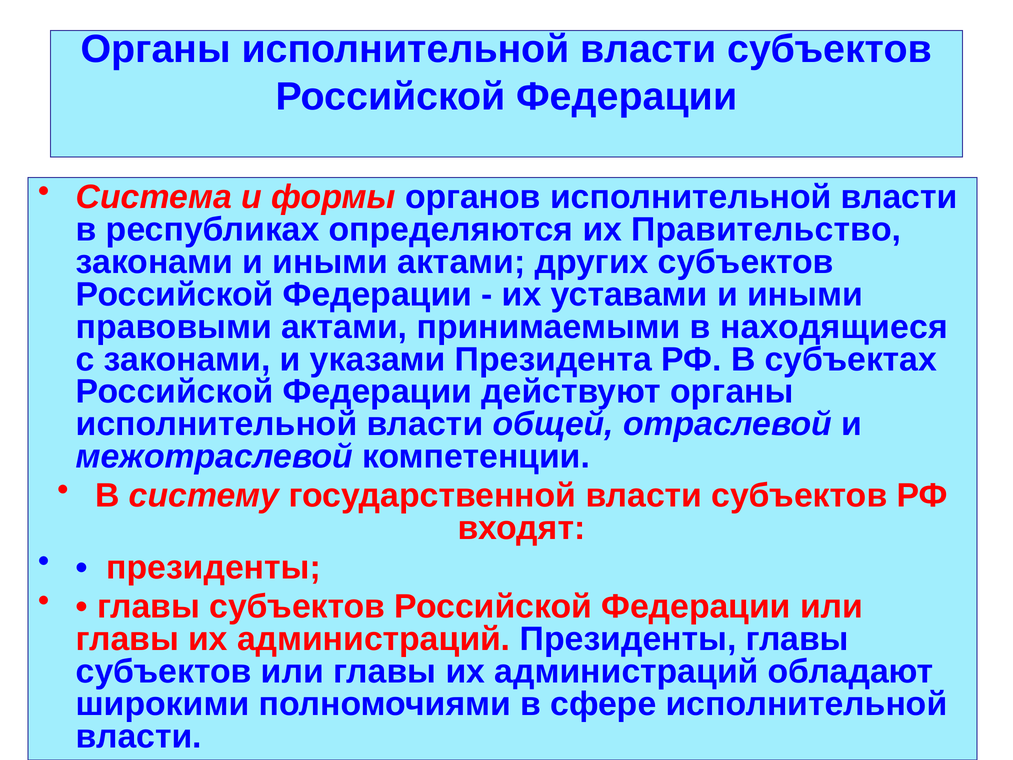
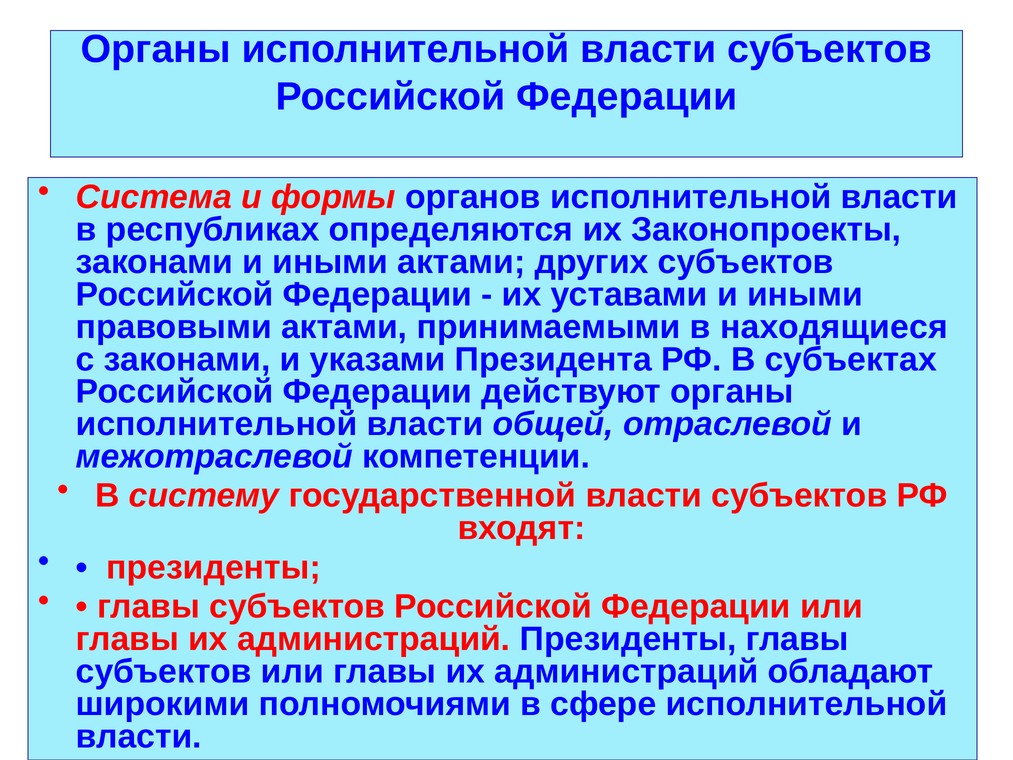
Правительство: Правительство -> Законопроекты (766, 230)
